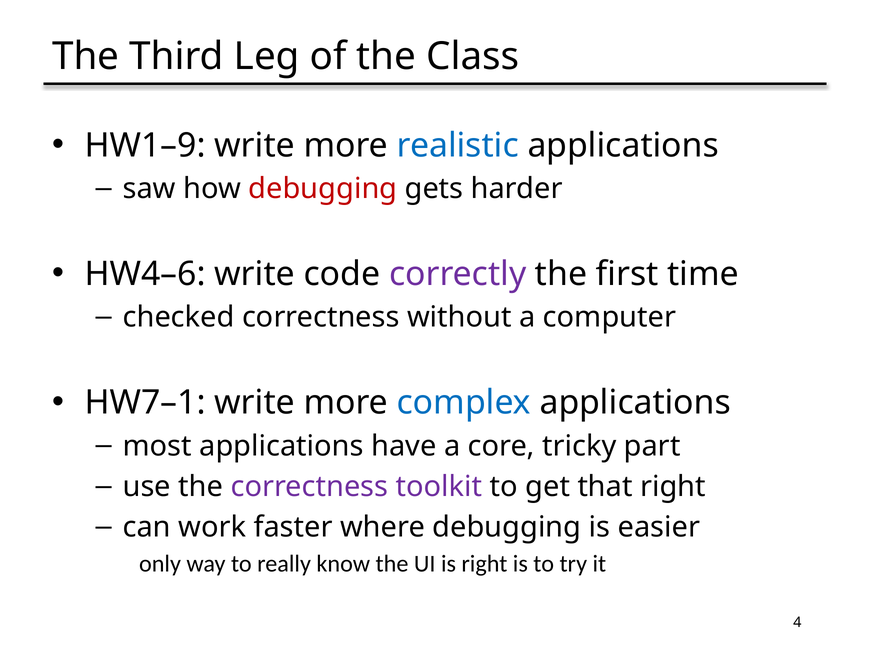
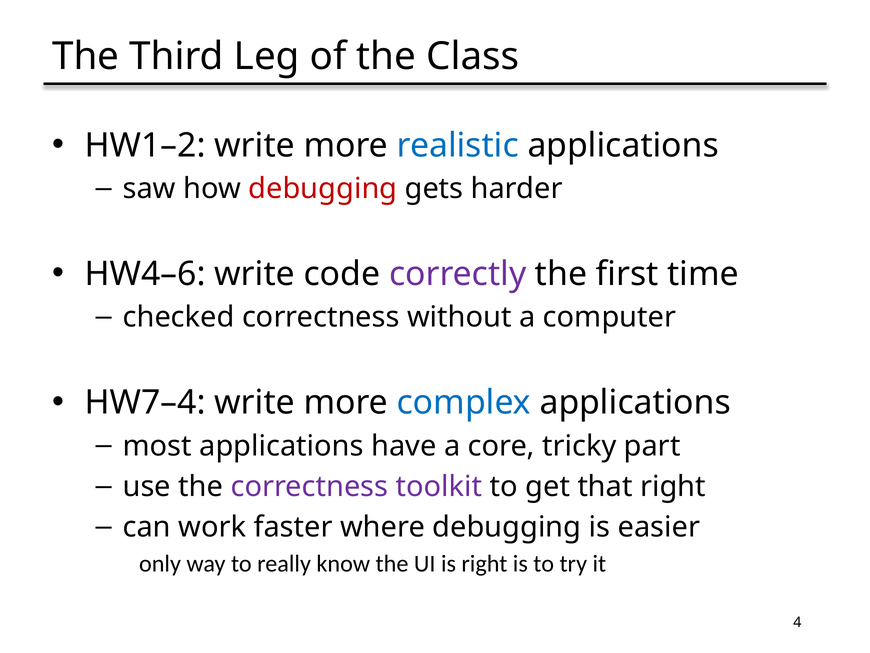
HW1–9: HW1–9 -> HW1–2 (145, 145)
HW7–1: HW7–1 -> HW7–4 (145, 402)
